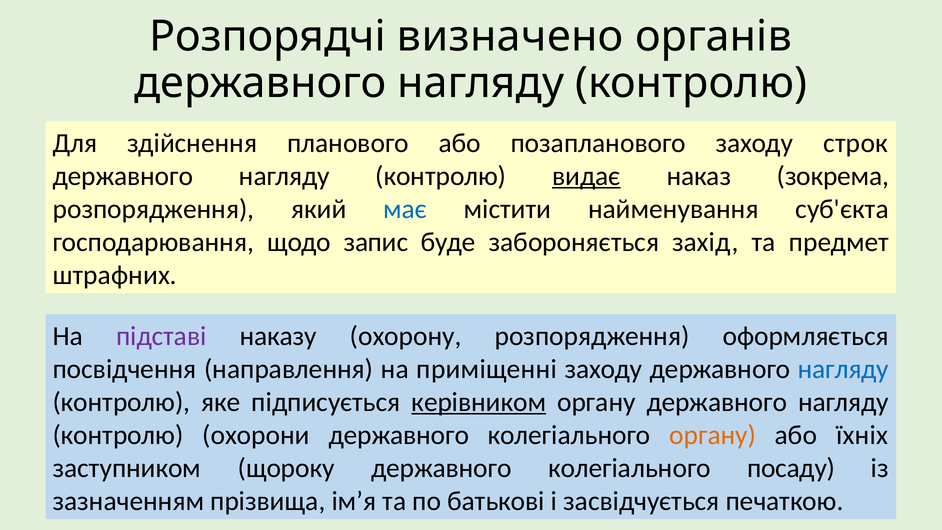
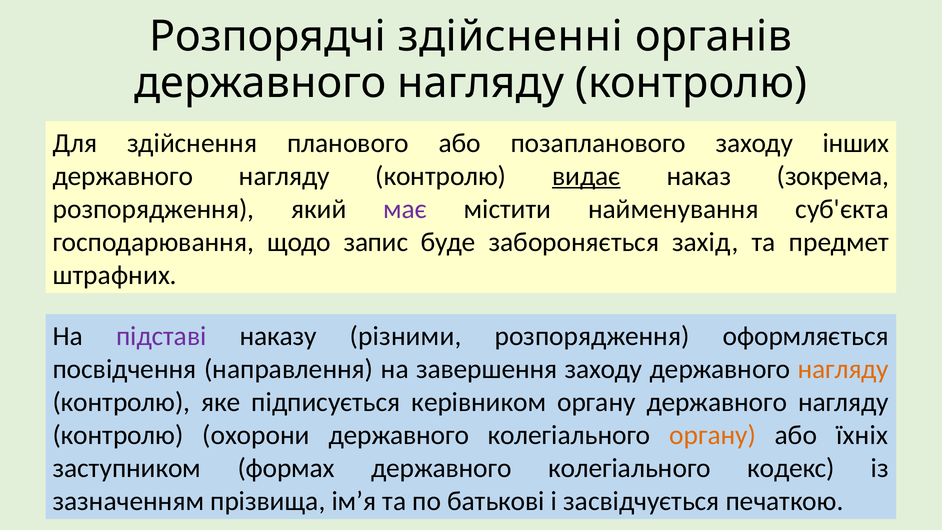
визначено: визначено -> здійсненні (510, 36)
строк: строк -> інших (856, 143)
має colour: blue -> purple (405, 209)
охорону: охорону -> різними (406, 336)
приміщенні: приміщенні -> завершення (487, 369)
нагляду colour: blue -> orange (843, 369)
керівником underline: present -> none (479, 402)
щороку: щороку -> формах (286, 468)
посаду: посаду -> кодекс (791, 468)
